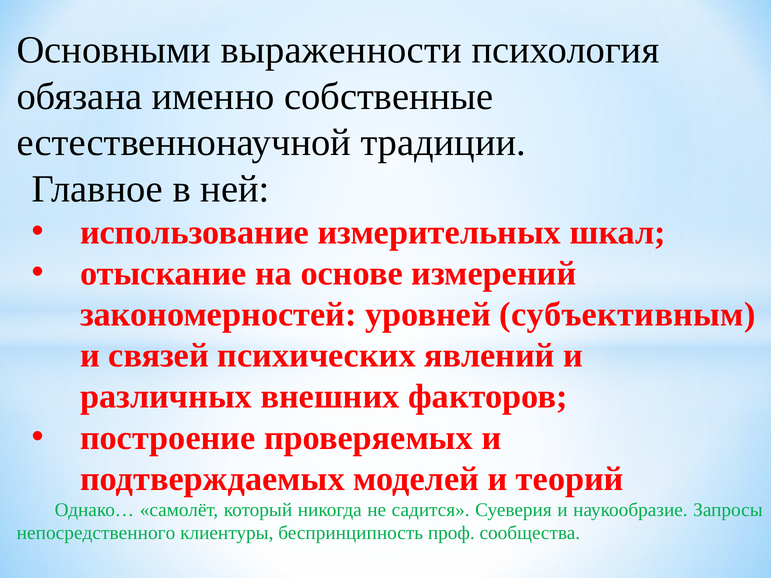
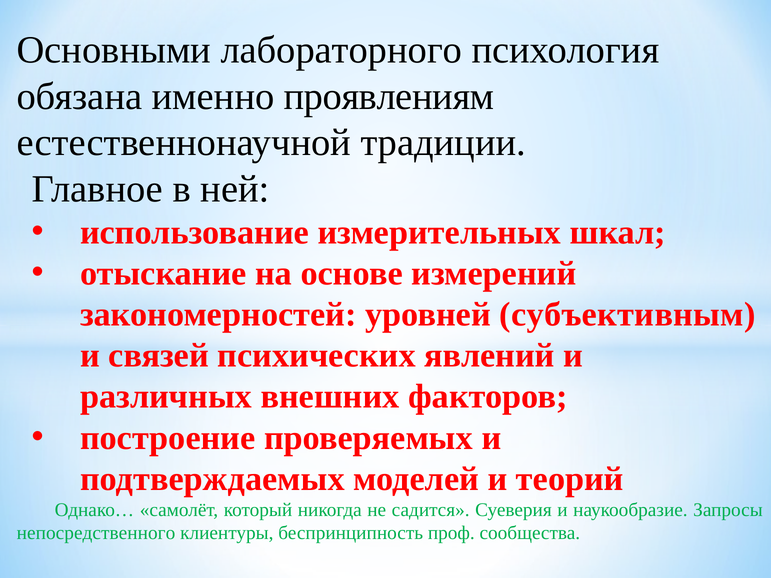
выраженности: выраженности -> лабораторного (341, 50)
собственные: собственные -> проявлениям (389, 96)
